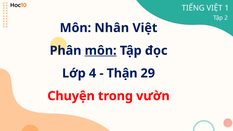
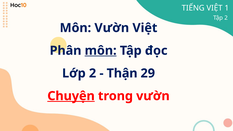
Môn Nhân: Nhân -> Vườn (112, 28)
Lớp 4: 4 -> 2 (93, 73)
Chuyện underline: none -> present (71, 96)
